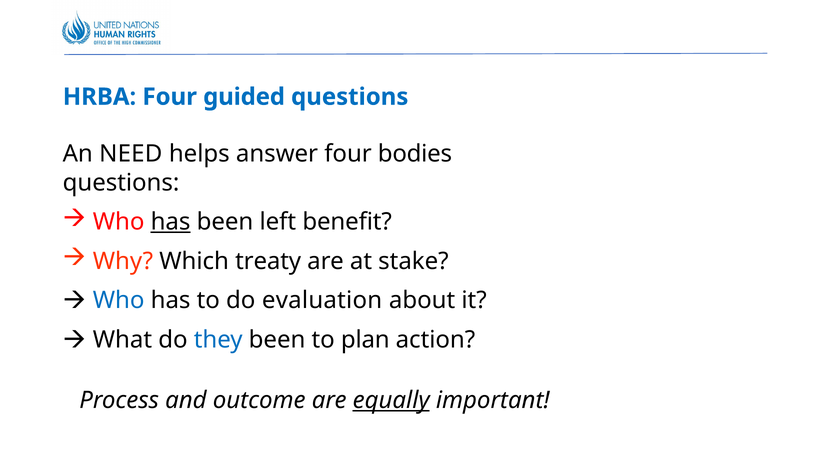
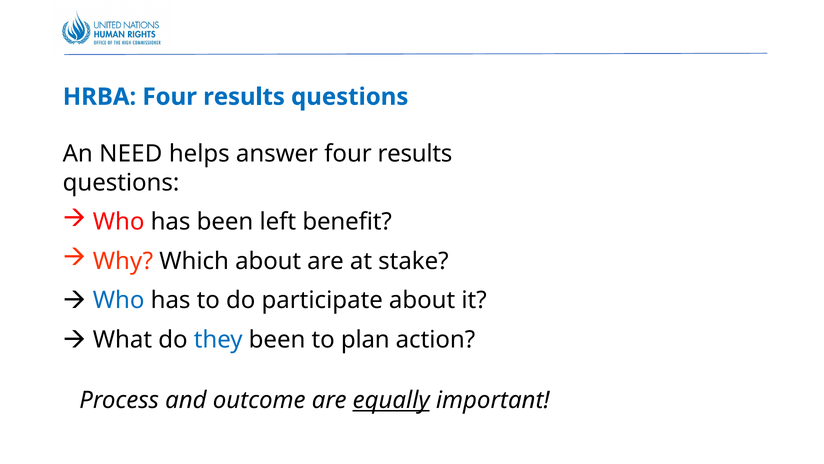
HRBA Four guided: guided -> results (244, 97)
answer four bodies: bodies -> results (415, 154)
has underline: present -> none (171, 222)
Which treaty: treaty -> about (268, 261)
evaluation: evaluation -> participate (322, 300)
